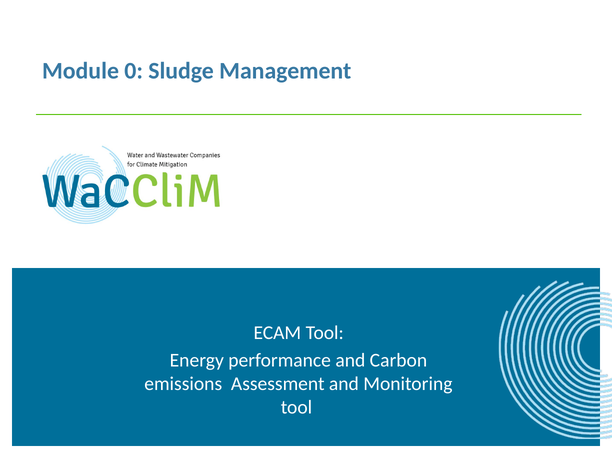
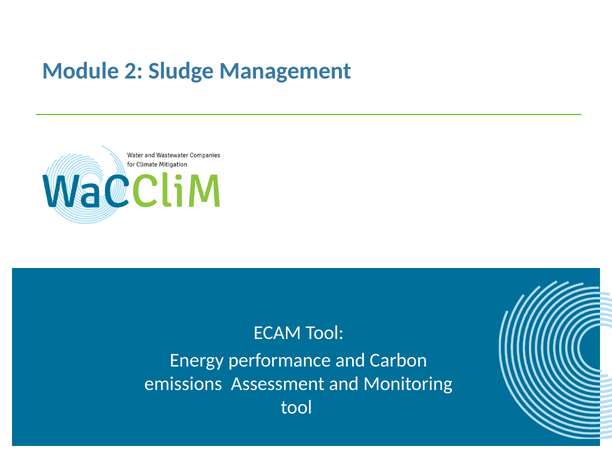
0: 0 -> 2 (134, 71)
